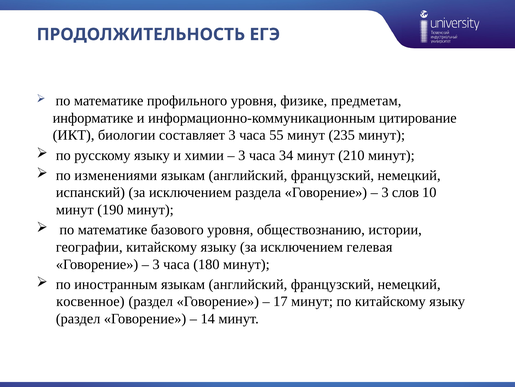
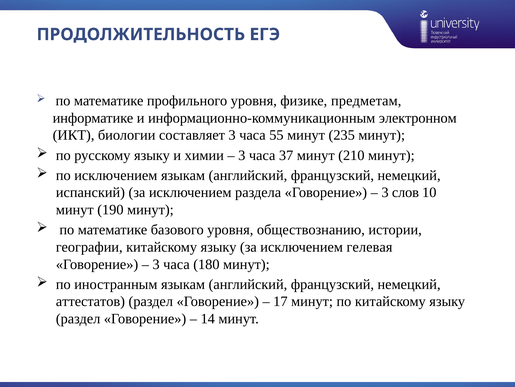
цитирование: цитирование -> электронном (418, 118)
34: 34 -> 37 (286, 155)
по изменениями: изменениями -> исключением (116, 175)
косвенное: косвенное -> аттестатов (90, 301)
